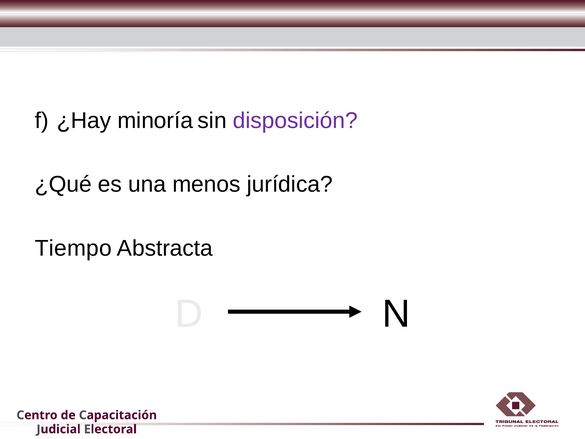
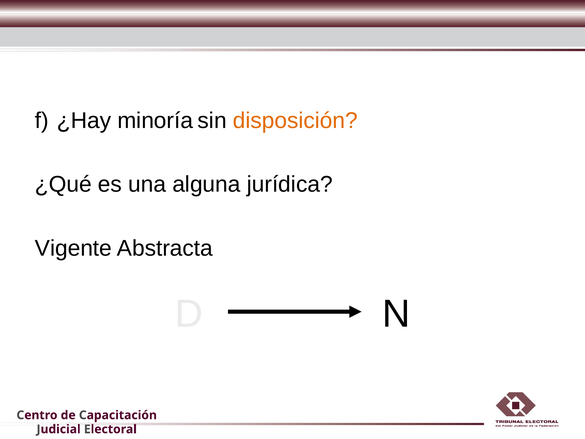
disposición colour: purple -> orange (295, 121)
menos: menos -> alguna (206, 184)
Tiempo: Tiempo -> Vigente (73, 248)
